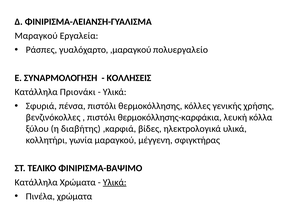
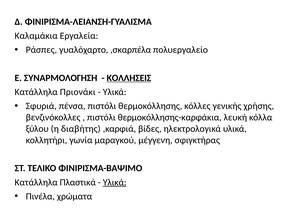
Μαραγκού: Μαραγκού -> Καλαμάκια (36, 36)
,μαραγκού: ,μαραγκού -> ,σκαρπέλα (131, 50)
ΚΟΛΛΗΣΕΙΣ underline: none -> present (129, 78)
Κατάλληλα Χρώματα: Χρώματα -> Πλαστικά (78, 183)
